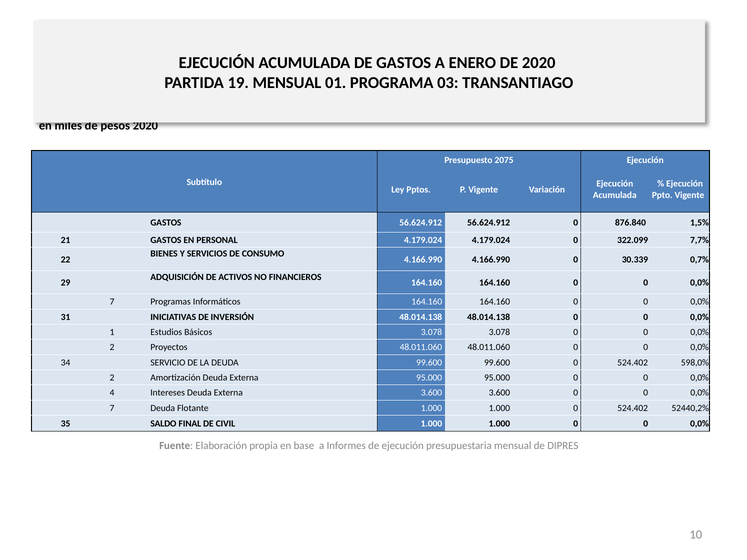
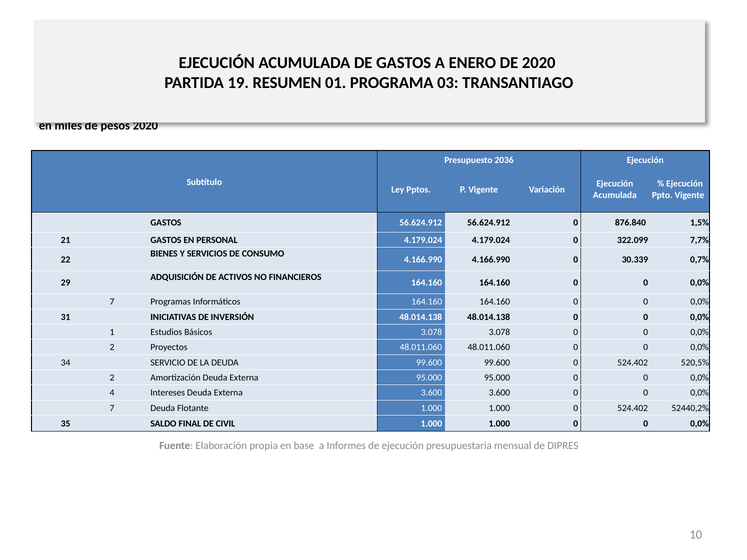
19 MENSUAL: MENSUAL -> RESUMEN (287, 83)
2075: 2075 -> 2036 (504, 160)
598,0%: 598,0% -> 520,5% (695, 363)
